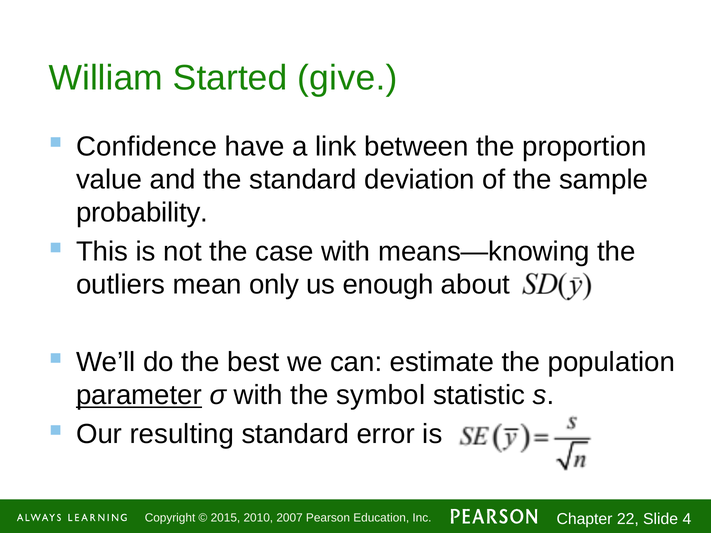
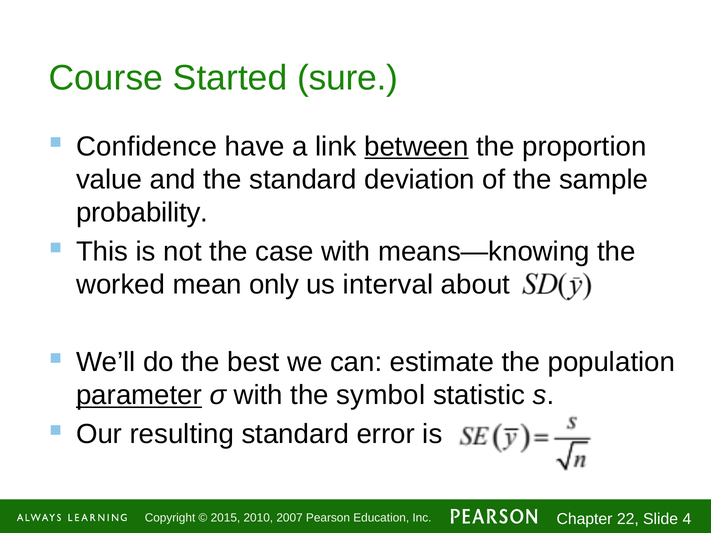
William: William -> Course (106, 78)
give: give -> sure (348, 78)
between underline: none -> present (416, 147)
outliers: outliers -> worked (121, 285)
enough: enough -> interval (388, 285)
